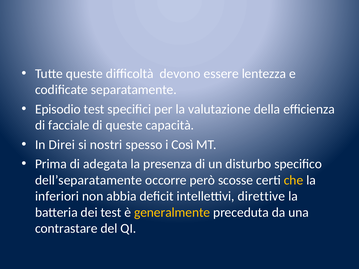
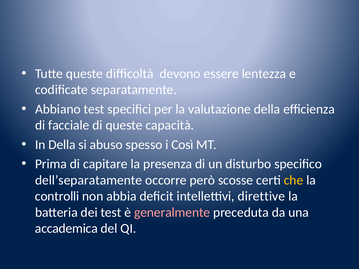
Episodio: Episodio -> Abbiano (58, 109)
In Direi: Direi -> Della (62, 145)
nostri: nostri -> abuso (106, 145)
adegata: adegata -> capitare (105, 164)
inferiori: inferiori -> controlli (57, 196)
generalmente colour: yellow -> pink (172, 213)
contrastare: contrastare -> accademica (66, 229)
